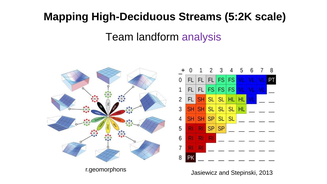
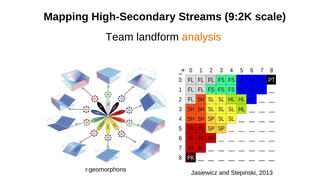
High-Deciduous: High-Deciduous -> High-Secondary (134, 17)
5:2K: 5:2K -> 9:2K (238, 17)
analysis colour: purple -> orange (202, 37)
